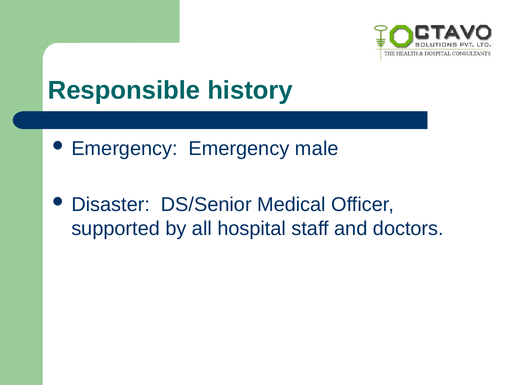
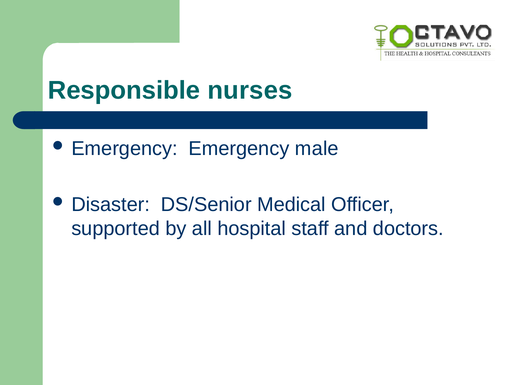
history: history -> nurses (250, 90)
